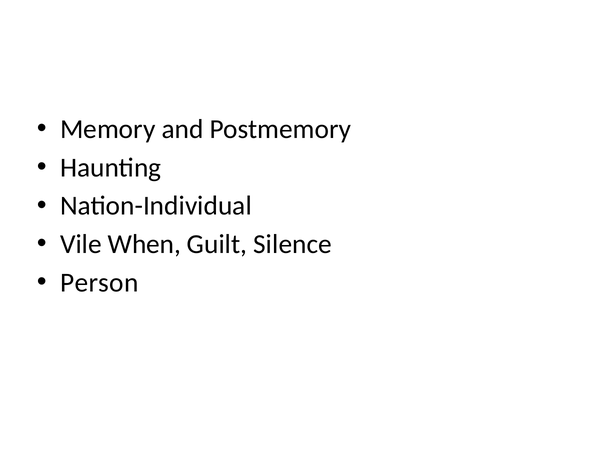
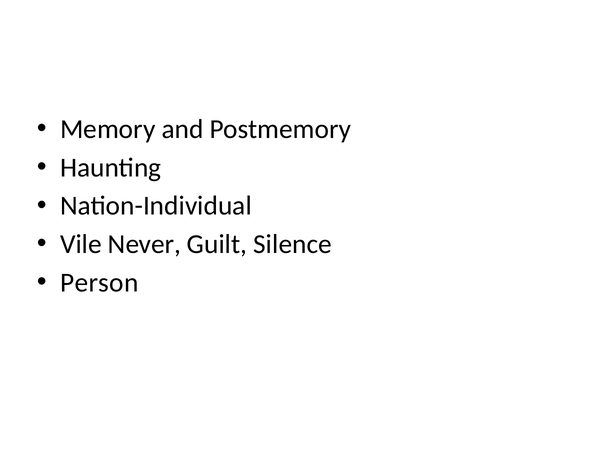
When: When -> Never (144, 244)
